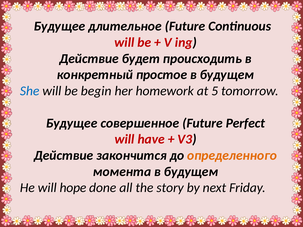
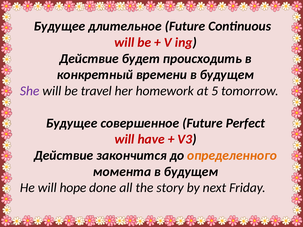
простое: простое -> времени (162, 75)
She colour: blue -> purple (30, 91)
begin: begin -> travel (96, 91)
